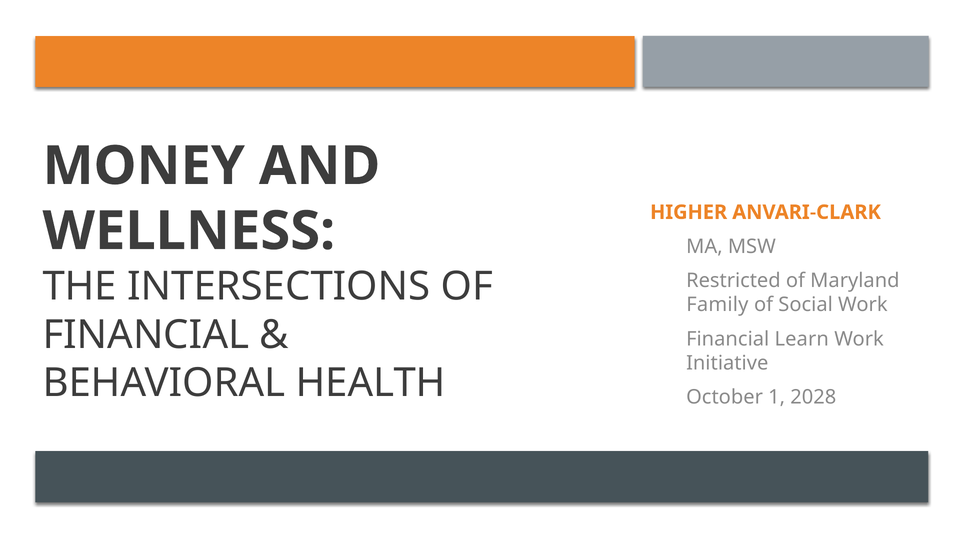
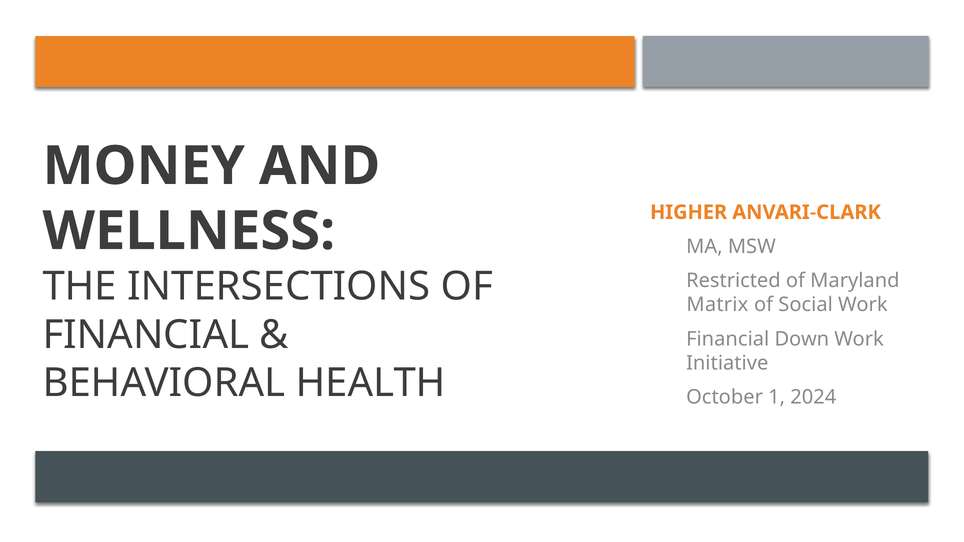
Family: Family -> Matrix (717, 305)
Learn: Learn -> Down (802, 339)
2028: 2028 -> 2024 (813, 397)
